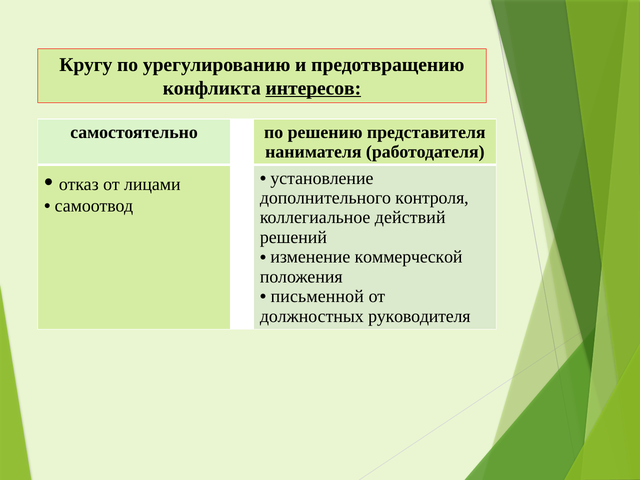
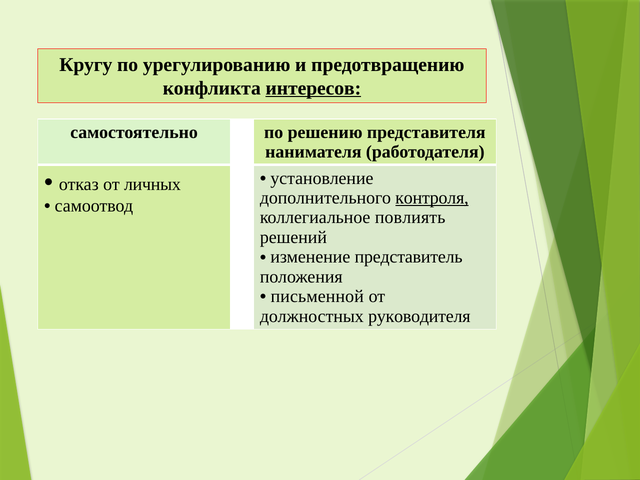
лицами: лицами -> личных (152, 184)
контроля underline: none -> present (432, 198)
действий: действий -> повлиять (410, 218)
коммерческой: коммерческой -> представитель (409, 257)
